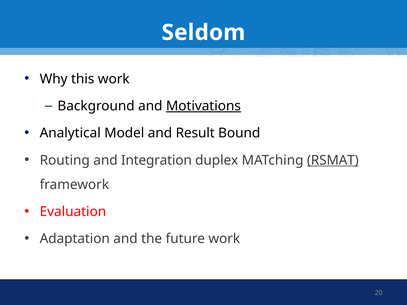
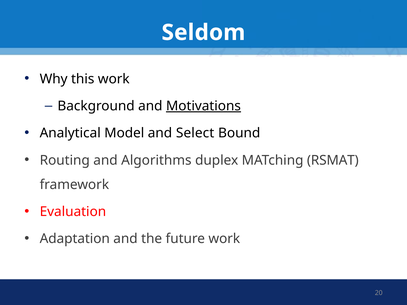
Result: Result -> Select (195, 133)
Integration: Integration -> Algorithms (156, 160)
RSMAT underline: present -> none (333, 160)
